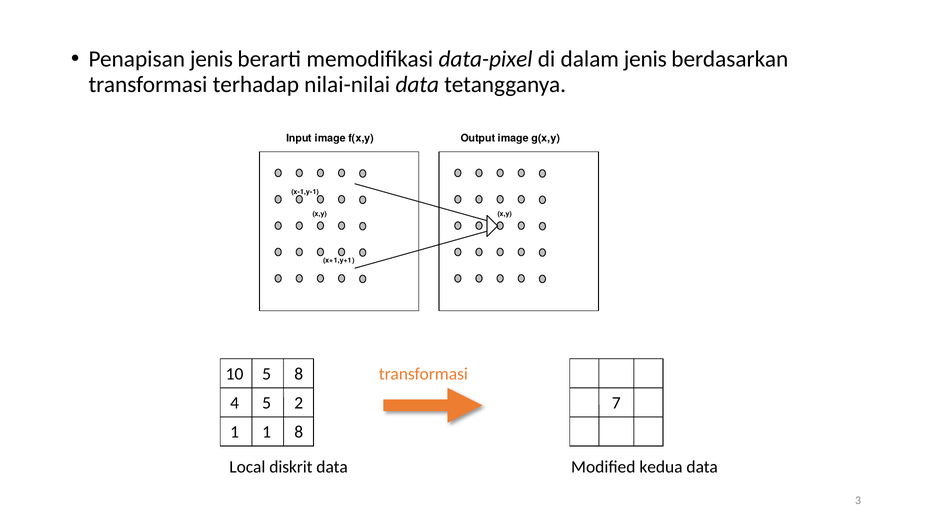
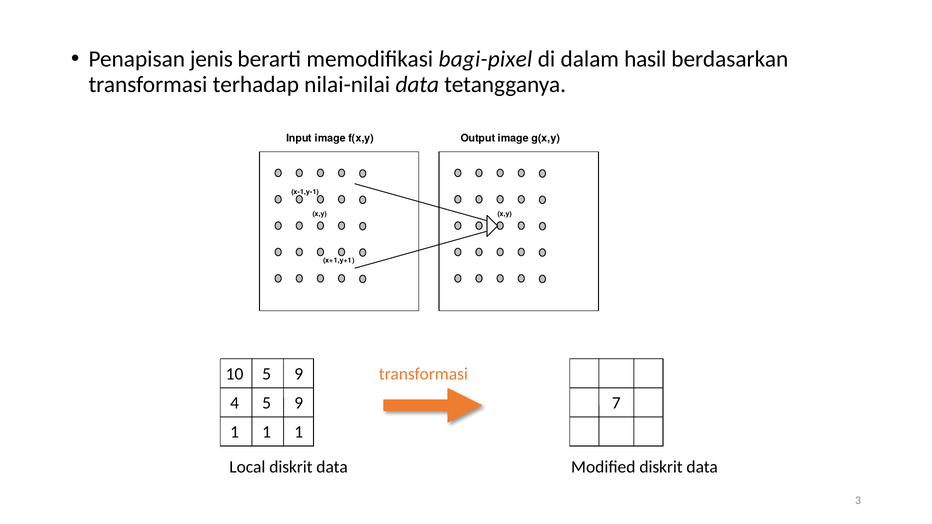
data-pixel: data-pixel -> bagi-pixel (485, 59)
dalam jenis: jenis -> hasil (645, 59)
8: 8 -> 9 (299, 374)
2: 2 -> 9 (299, 403)
8: 8 -> 1 (299, 432)
Modified kedua: kedua -> diskrit (661, 467)
